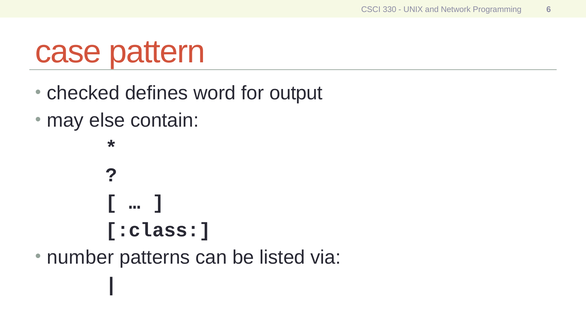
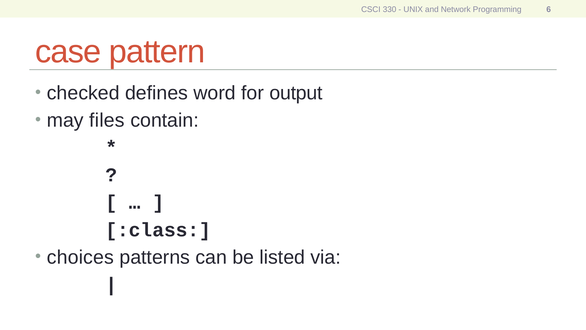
else: else -> files (107, 120)
number: number -> choices (80, 257)
